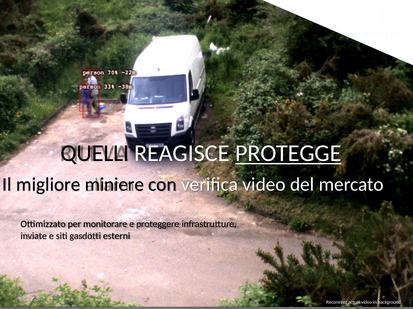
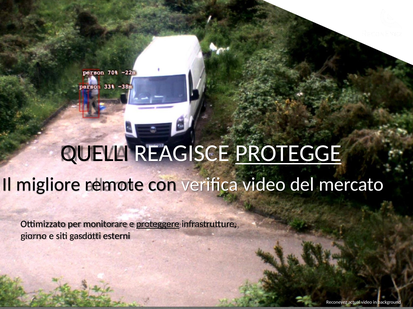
miniere: miniere -> remote (114, 185)
proteggere underline: none -> present (158, 225)
inviate: inviate -> giorno (34, 236)
